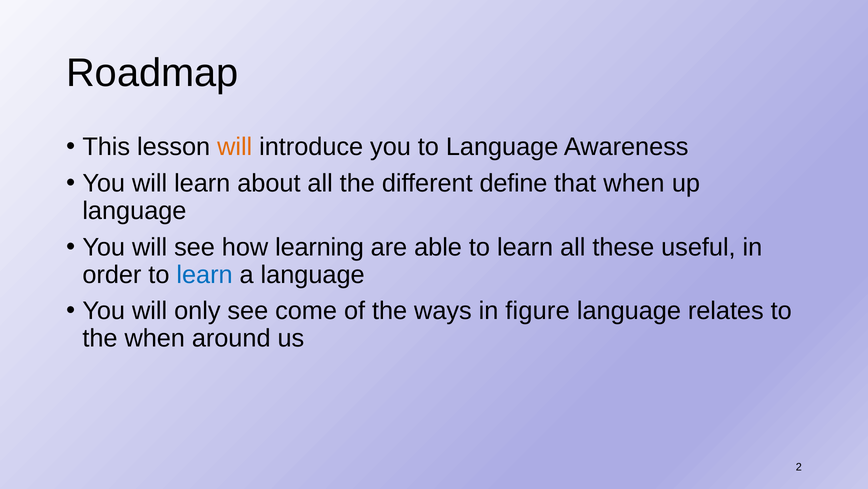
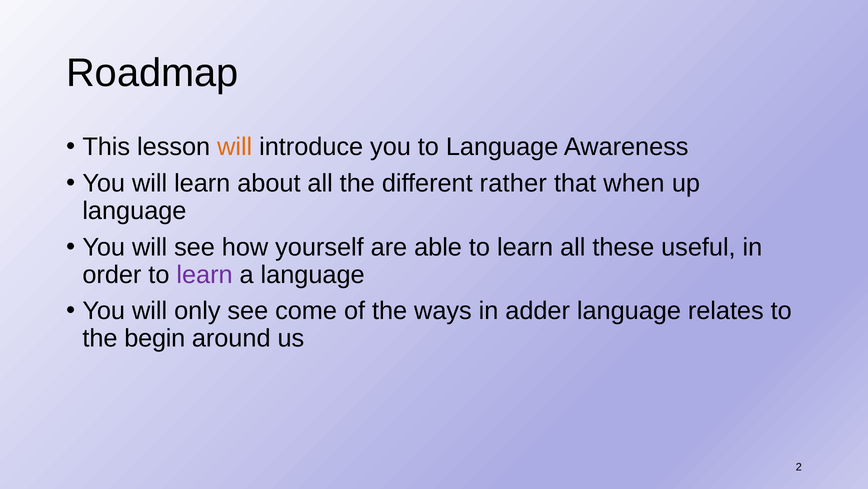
define: define -> rather (513, 183)
learning: learning -> yourself (319, 247)
learn colour: blue -> purple (205, 274)
figure: figure -> adder (538, 311)
the when: when -> begin (155, 338)
